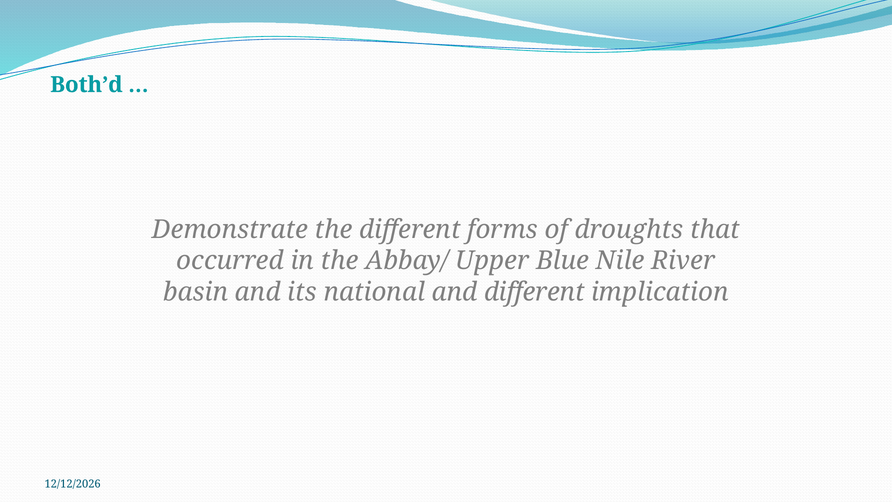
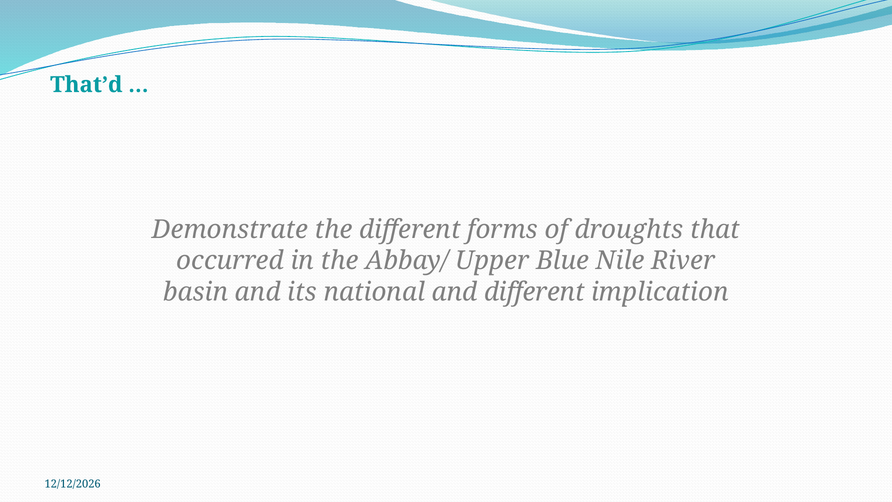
Both’d: Both’d -> That’d (86, 85)
